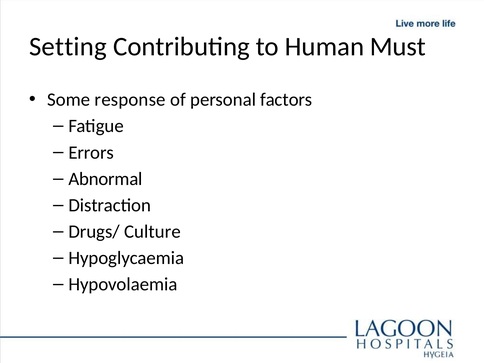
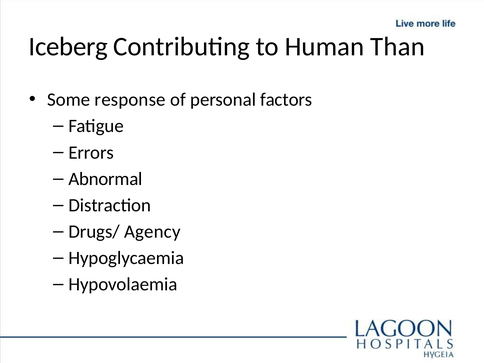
Setting: Setting -> Iceberg (68, 47)
Must: Must -> Than (398, 47)
Culture: Culture -> Agency (152, 232)
